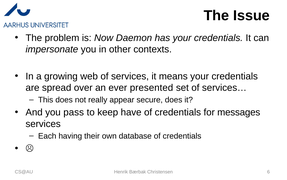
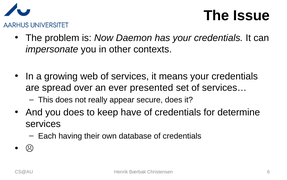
you pass: pass -> does (74, 112)
messages: messages -> determine (239, 112)
